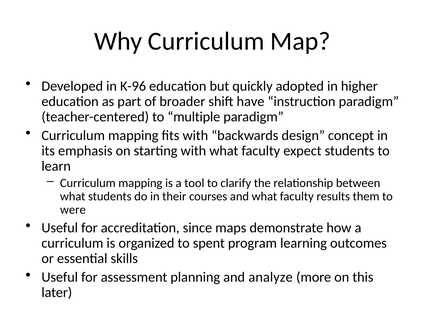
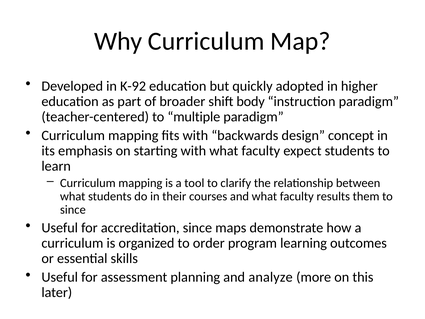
K-96: K-96 -> K-92 (133, 86)
have: have -> body (251, 101)
were: were -> since (73, 210)
spent: spent -> order (209, 243)
